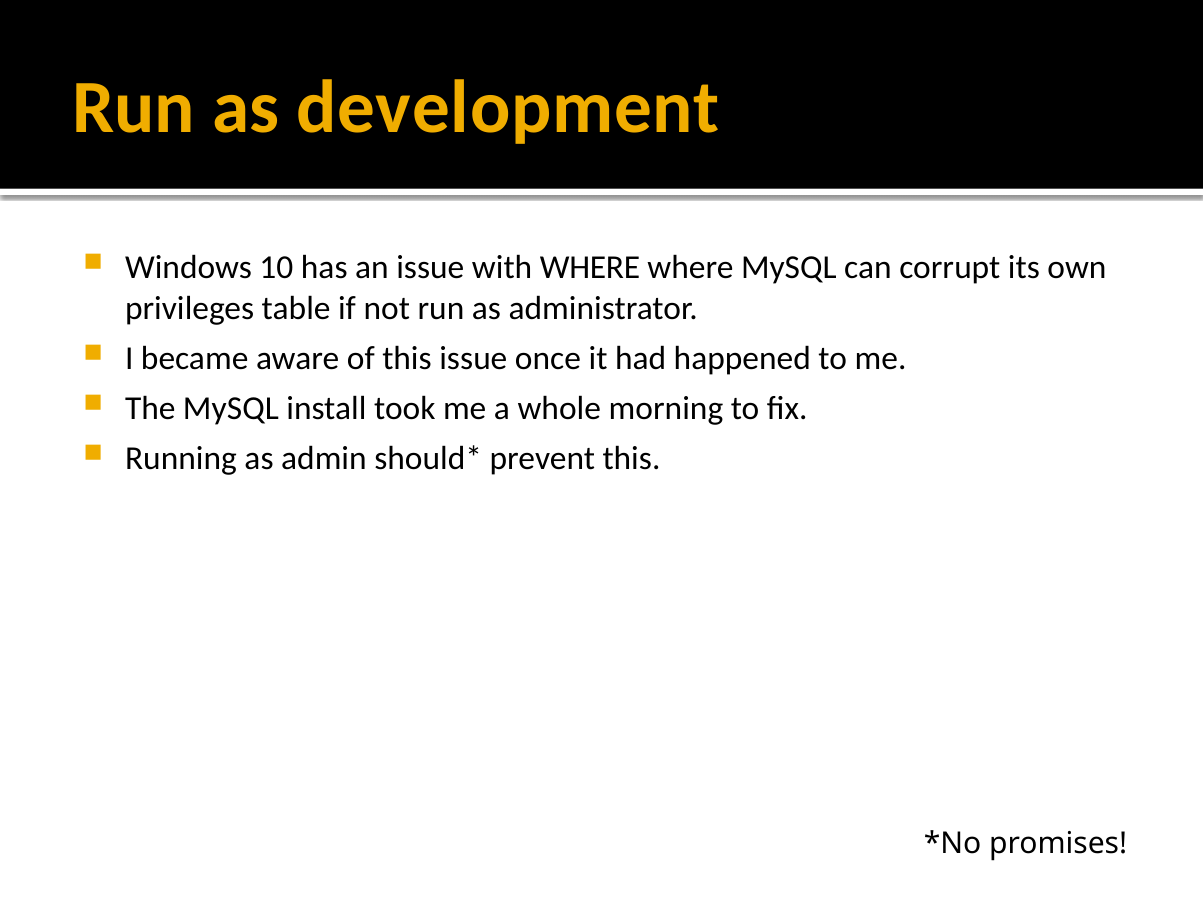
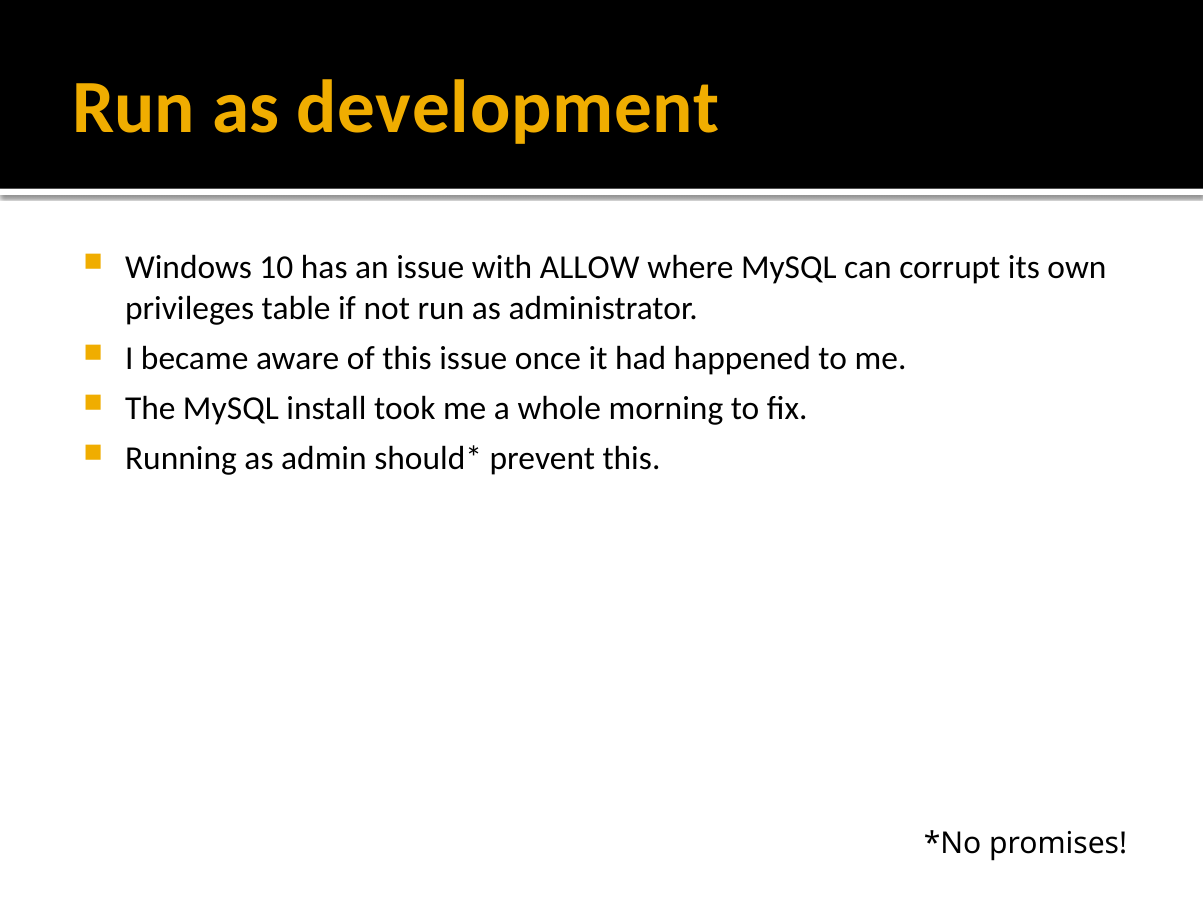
with WHERE: WHERE -> ALLOW (590, 268)
